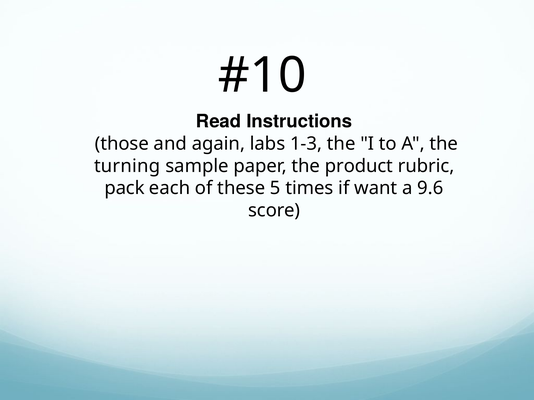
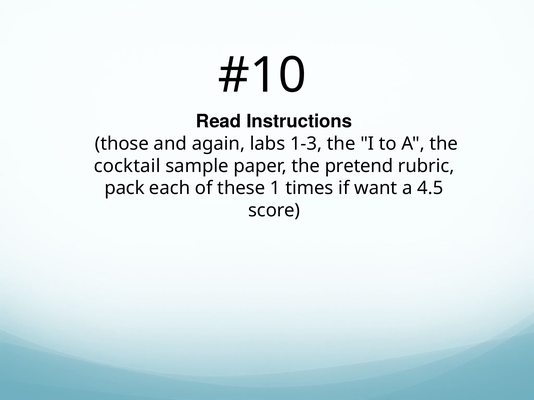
turning: turning -> cocktail (127, 166)
product: product -> pretend (359, 166)
5: 5 -> 1 (275, 188)
9.6: 9.6 -> 4.5 (430, 188)
